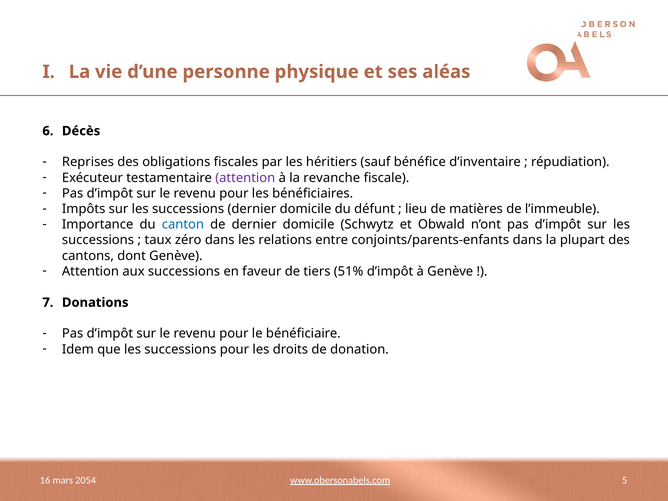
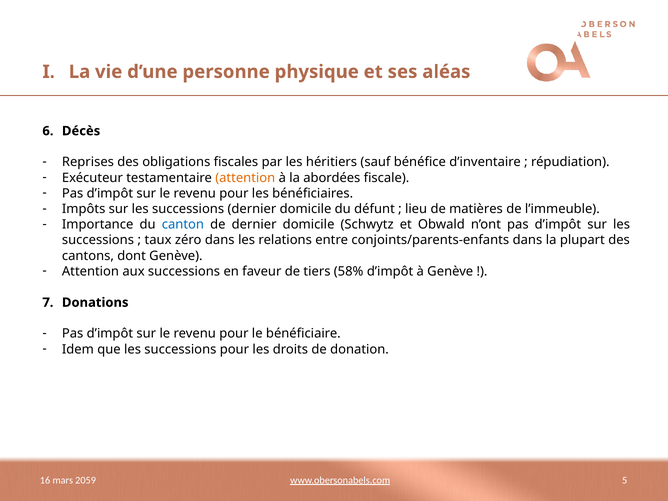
attention colour: purple -> orange (245, 178)
revanche: revanche -> abordées (332, 178)
51%: 51% -> 58% (349, 271)
2054: 2054 -> 2059 (86, 480)
